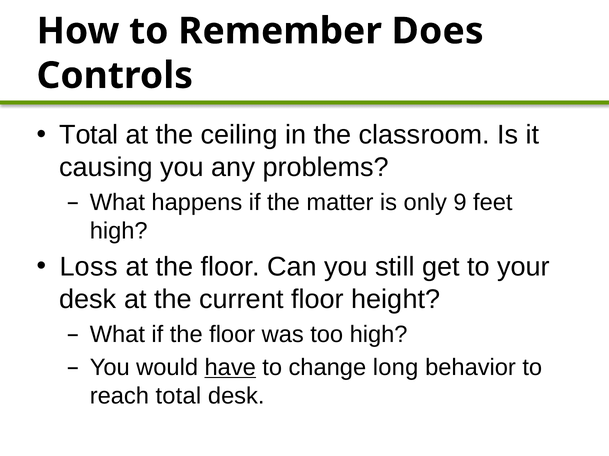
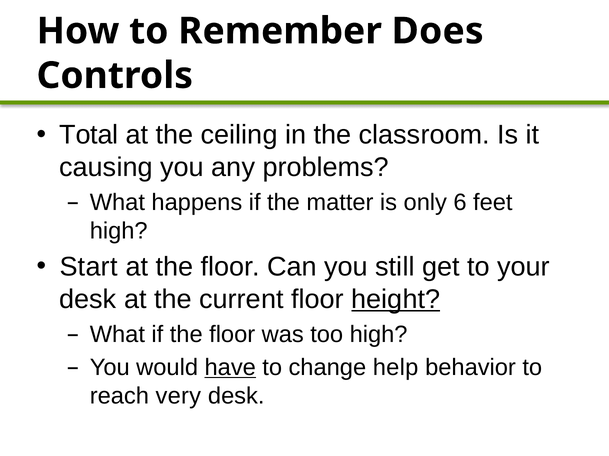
9: 9 -> 6 (460, 203)
Loss: Loss -> Start (89, 267)
height underline: none -> present (396, 300)
long: long -> help (396, 368)
reach total: total -> very (178, 396)
